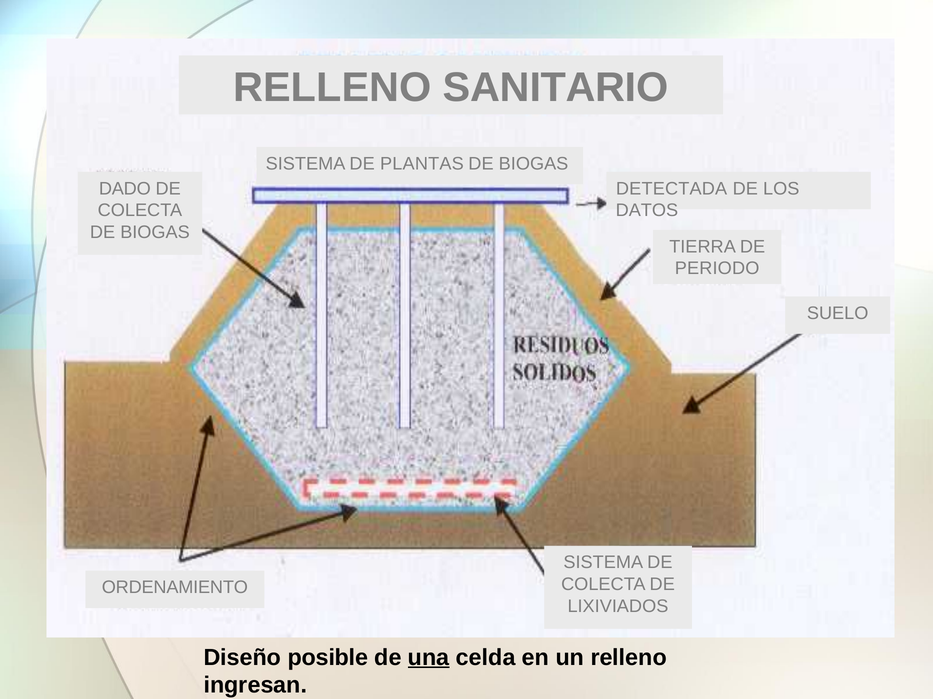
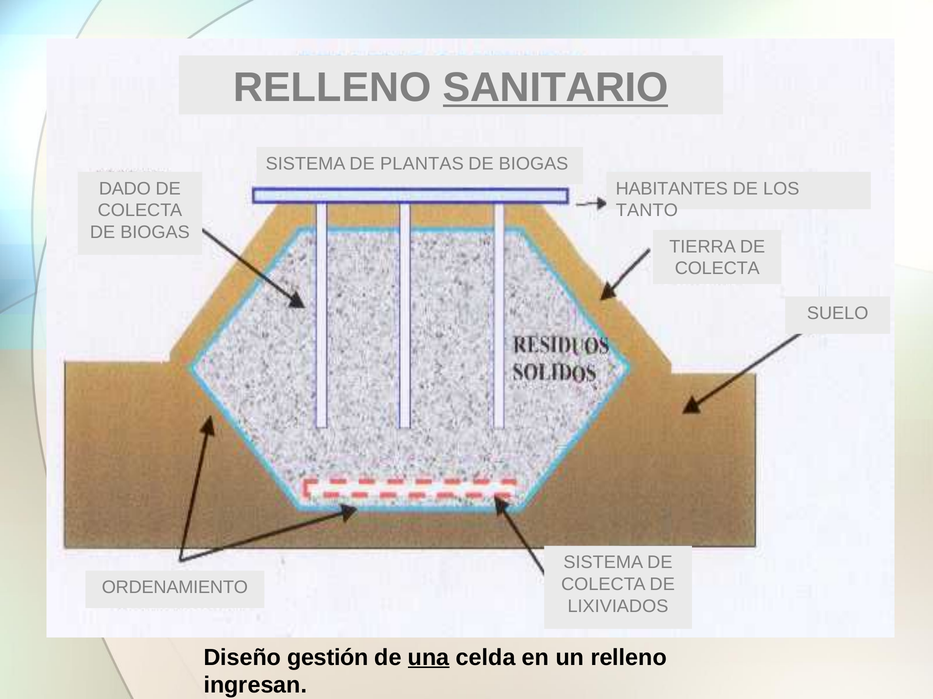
SANITARIO underline: none -> present (556, 88)
DETECTADA: DETECTADA -> HABITANTES (672, 189)
DATOS: DATOS -> TANTO (647, 211)
PERIODO: PERIODO -> COLECTA (717, 269)
posible: posible -> gestión (328, 658)
